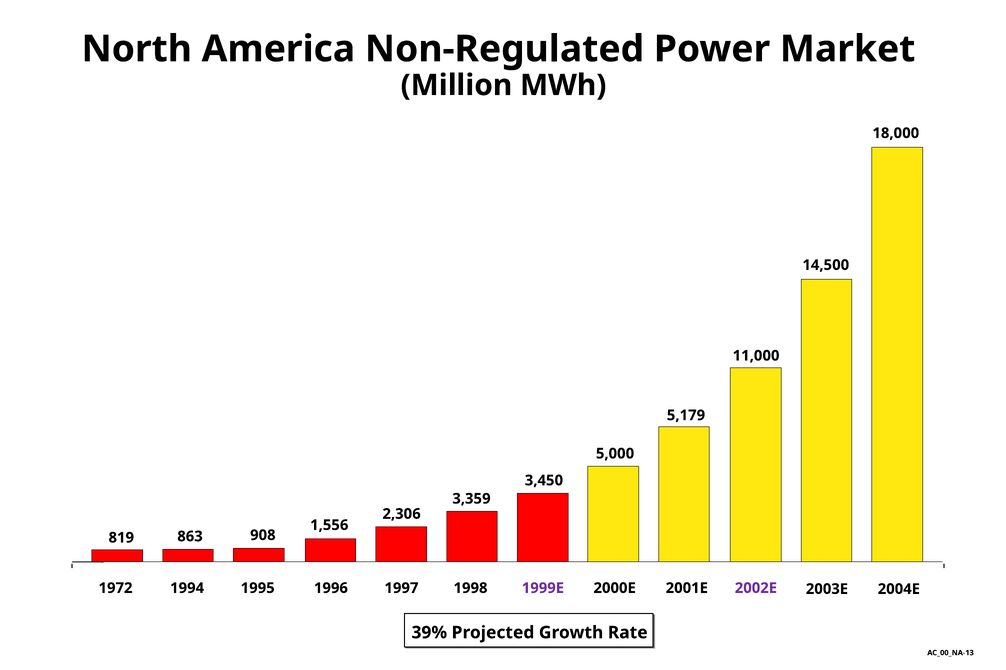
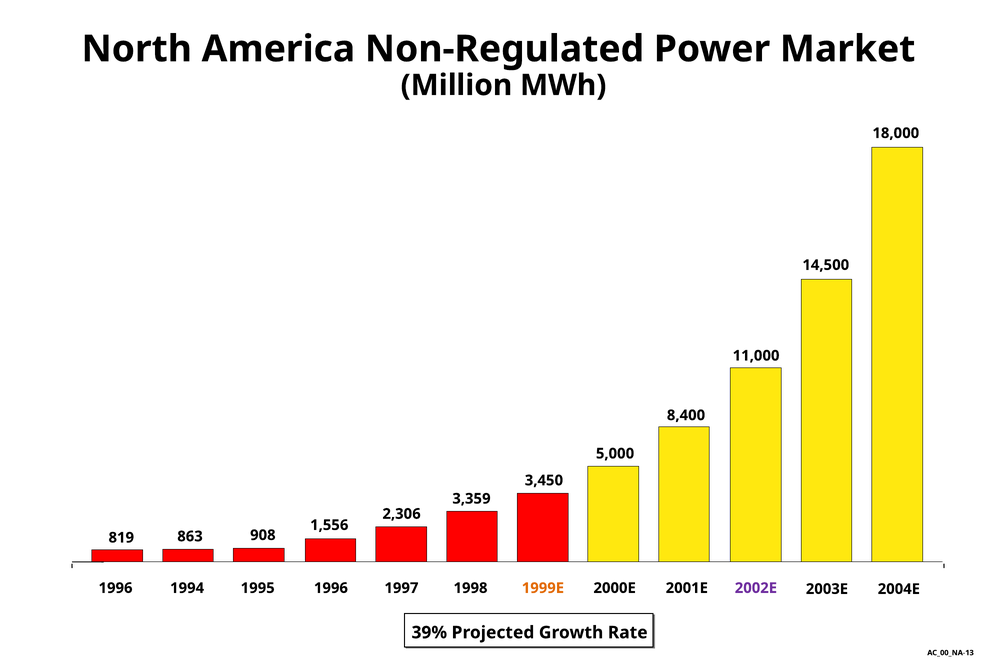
5,179: 5,179 -> 8,400 (686, 416)
1972: 1972 -> 1996 (116, 589)
1999E colour: purple -> orange (543, 589)
